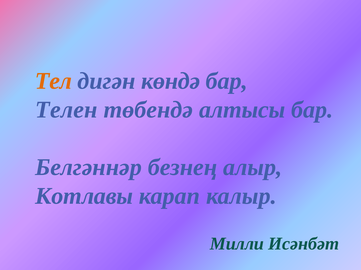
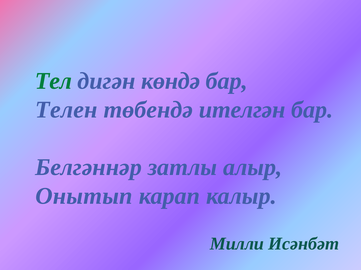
Тел colour: orange -> green (53, 81)
алтысы: алтысы -> ителгән (242, 110)
безнең: безнең -> затлы (182, 168)
Котлавы: Котлавы -> Онытып (84, 197)
